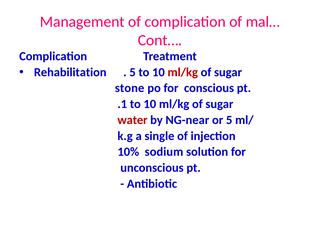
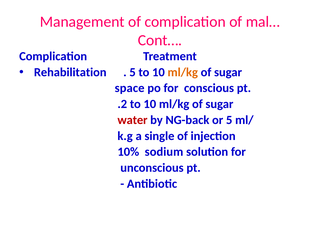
ml/kg colour: red -> orange (183, 72)
stone: stone -> space (130, 88)
.1: .1 -> .2 (122, 104)
NG-near: NG-near -> NG-back (187, 120)
